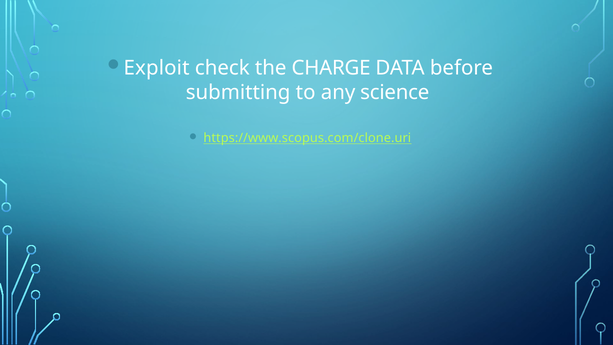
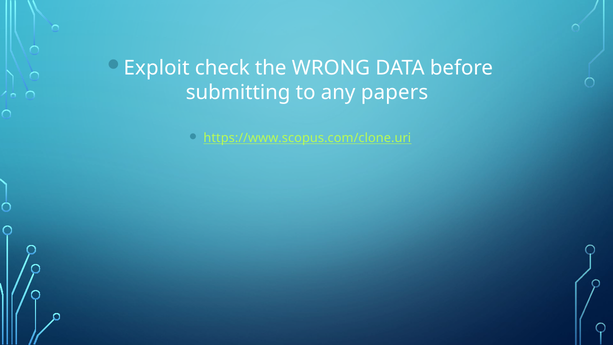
CHARGE: CHARGE -> WRONG (331, 68)
science: science -> papers (395, 93)
